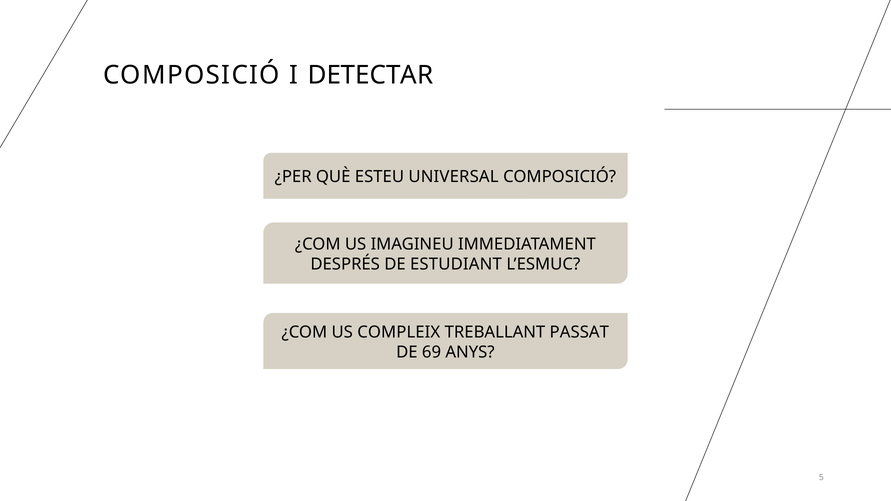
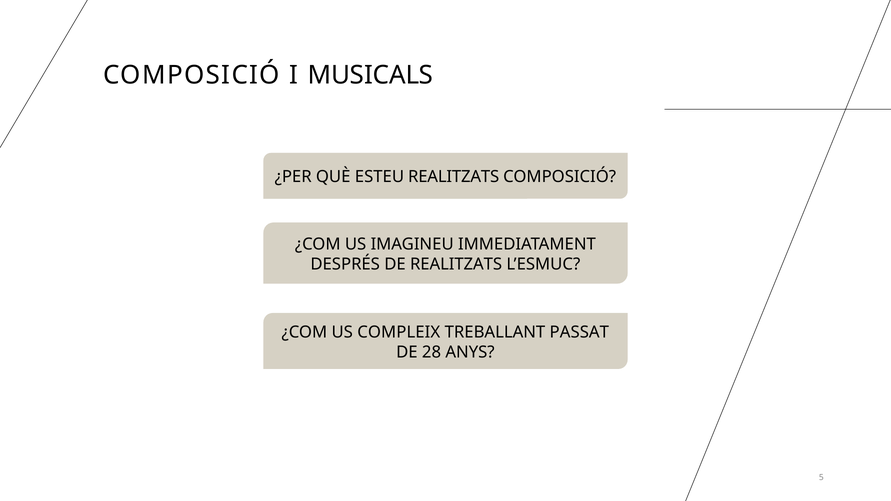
DETECTAR: DETECTAR -> MUSICALS (370, 75)
ESTEU UNIVERSAL: UNIVERSAL -> REALITZATS (454, 177)
DE ESTUDIANT: ESTUDIANT -> REALITZATS (456, 264)
69: 69 -> 28 (432, 352)
